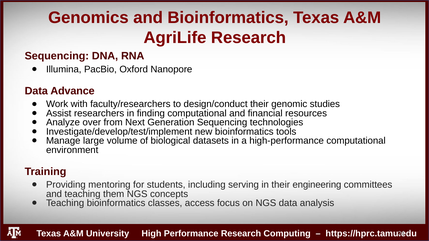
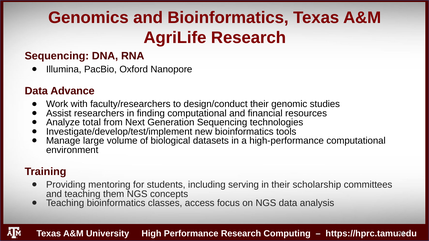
over: over -> total (92, 123)
engineering: engineering -> scholarship (317, 185)
